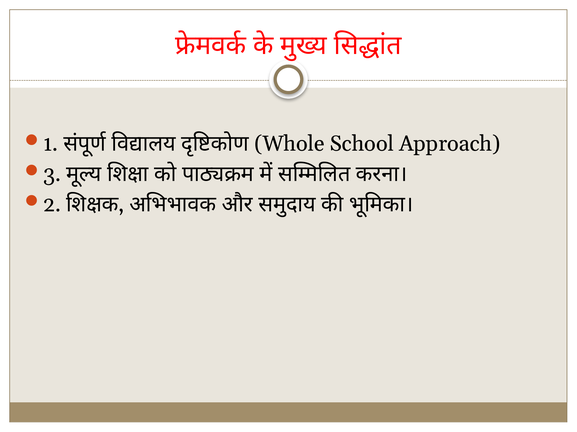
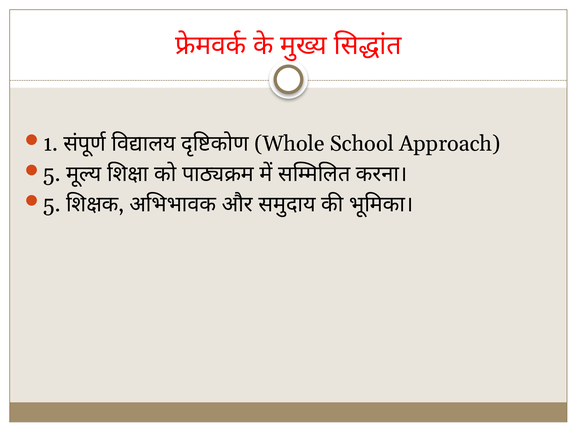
3: 3 -> 5 (52, 174)
2: 2 -> 5 (52, 205)
